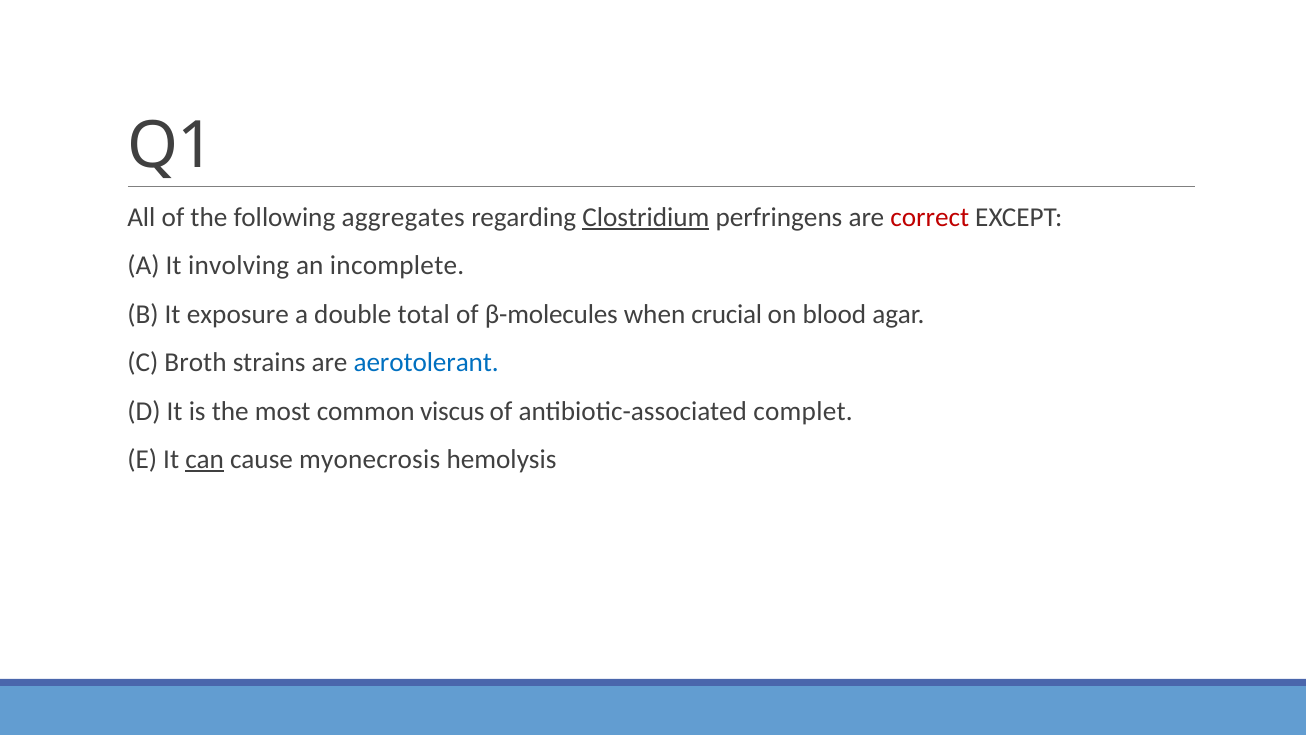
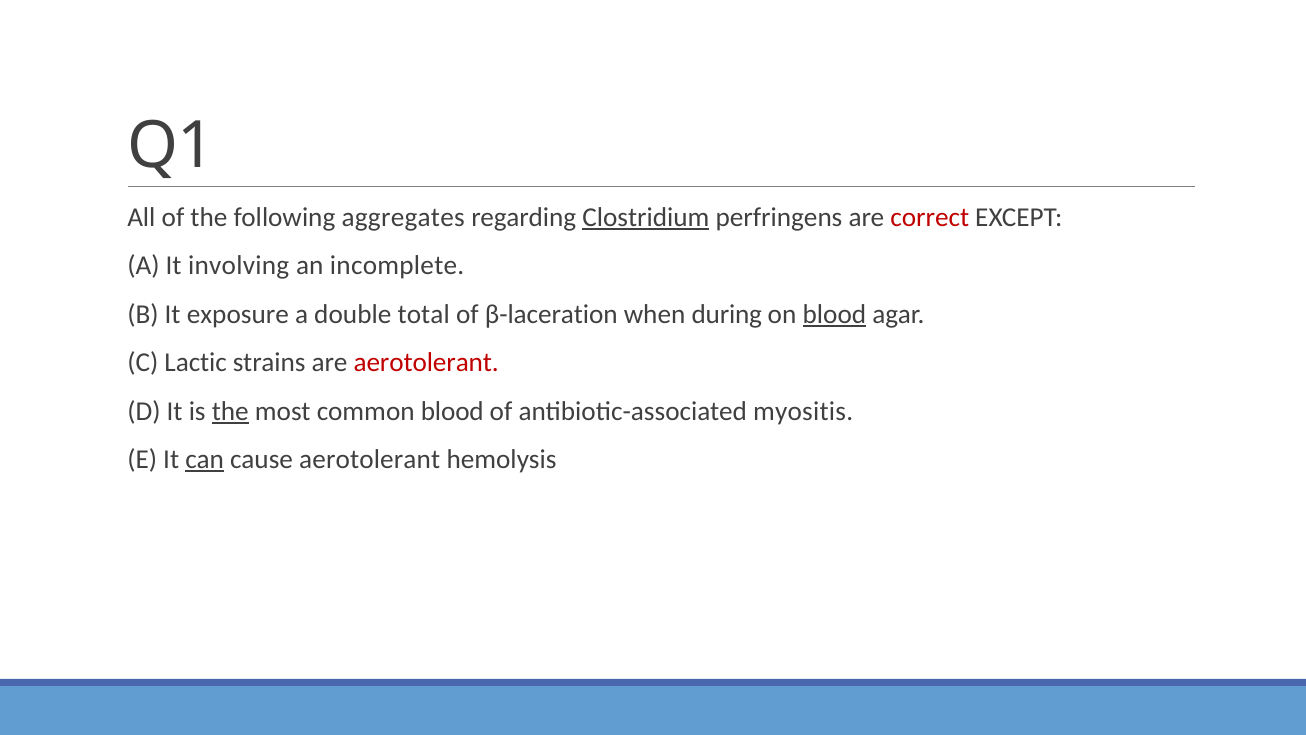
β-molecules: β-molecules -> β-laceration (551, 314)
crucial: crucial -> during (727, 314)
blood underline: none -> present (834, 314)
Broth: Broth -> Lactic (196, 362)
aerotolerant colour: blue -> red (426, 362)
the underline: none -> present (230, 411)
common viscus: viscus -> blood (452, 411)
complet: complet -> myositis (803, 411)
cause myonecrosis: myonecrosis -> aerotolerant (370, 459)
